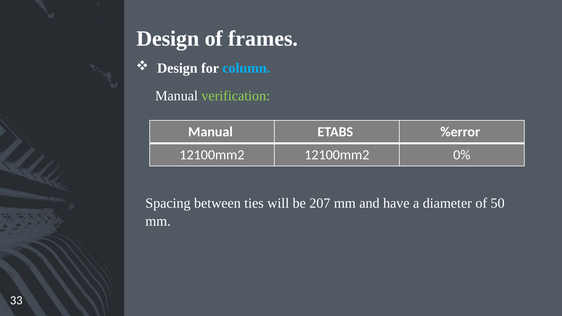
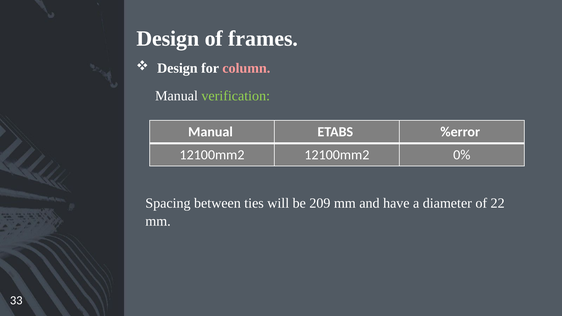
column colour: light blue -> pink (246, 68)
207: 207 -> 209 (320, 203)
50: 50 -> 22 (498, 203)
